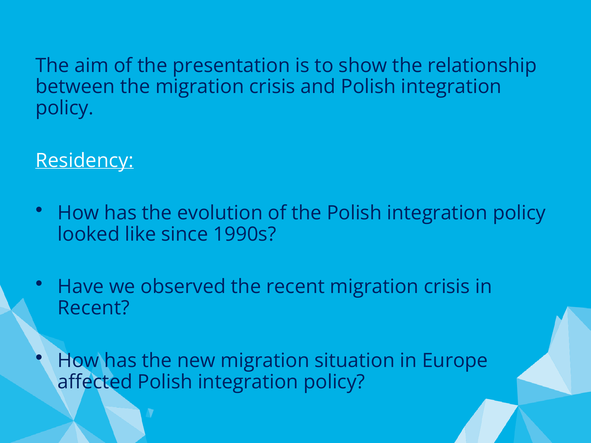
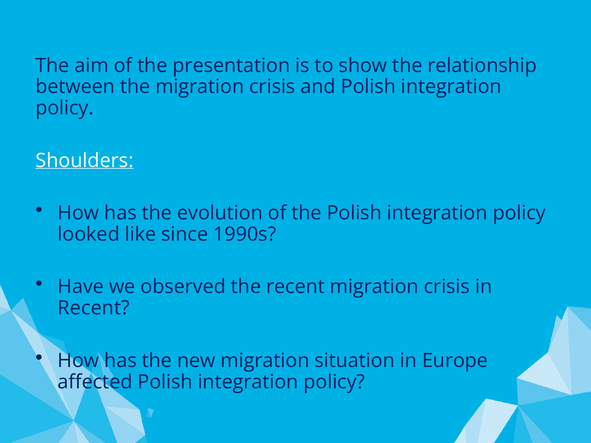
Residency: Residency -> Shoulders (85, 161)
